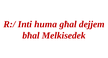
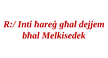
huma: huma -> ħareġ (46, 24)
